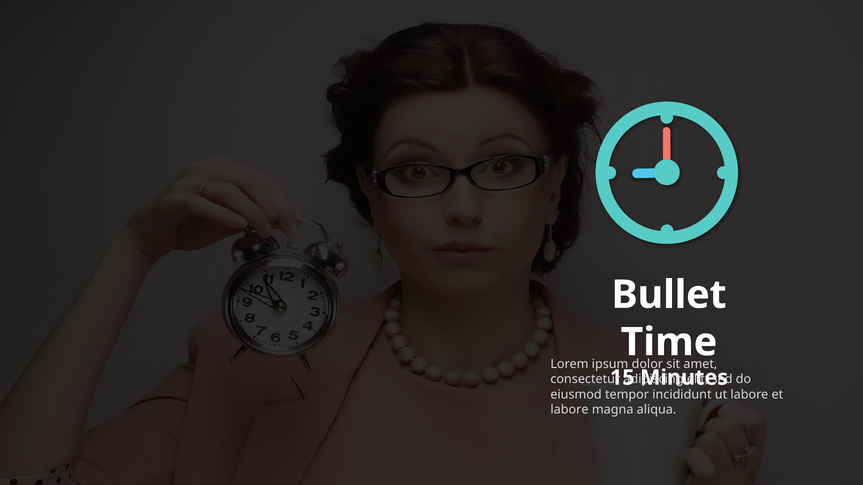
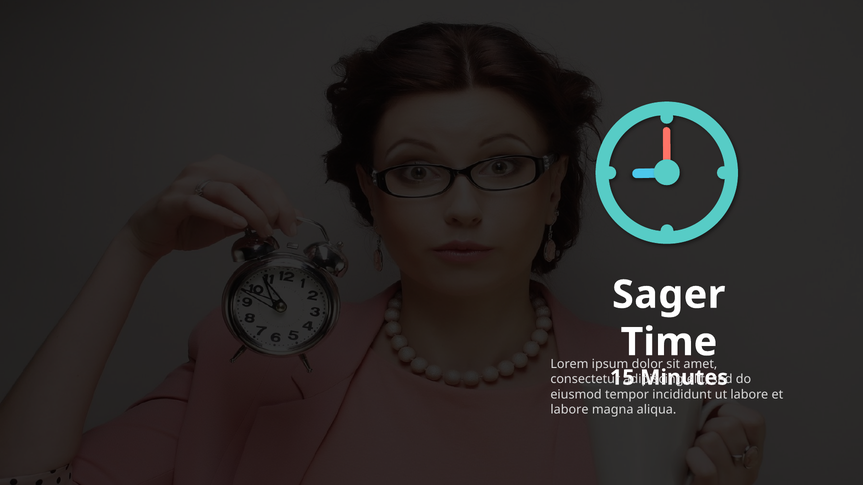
Bullet: Bullet -> Sager (669, 295)
